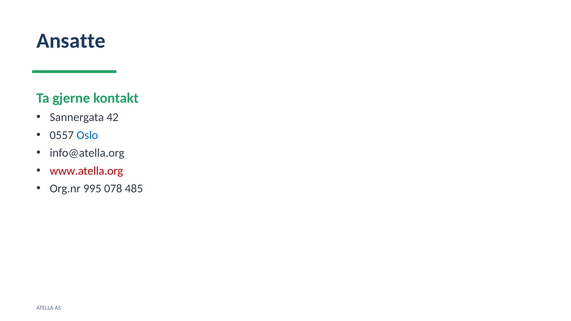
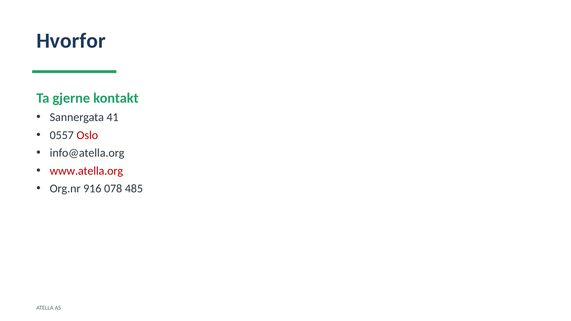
Ansatte: Ansatte -> Hvorfor (71, 41)
42: 42 -> 41 (113, 117)
Oslo colour: blue -> red (87, 135)
995: 995 -> 916 (92, 189)
